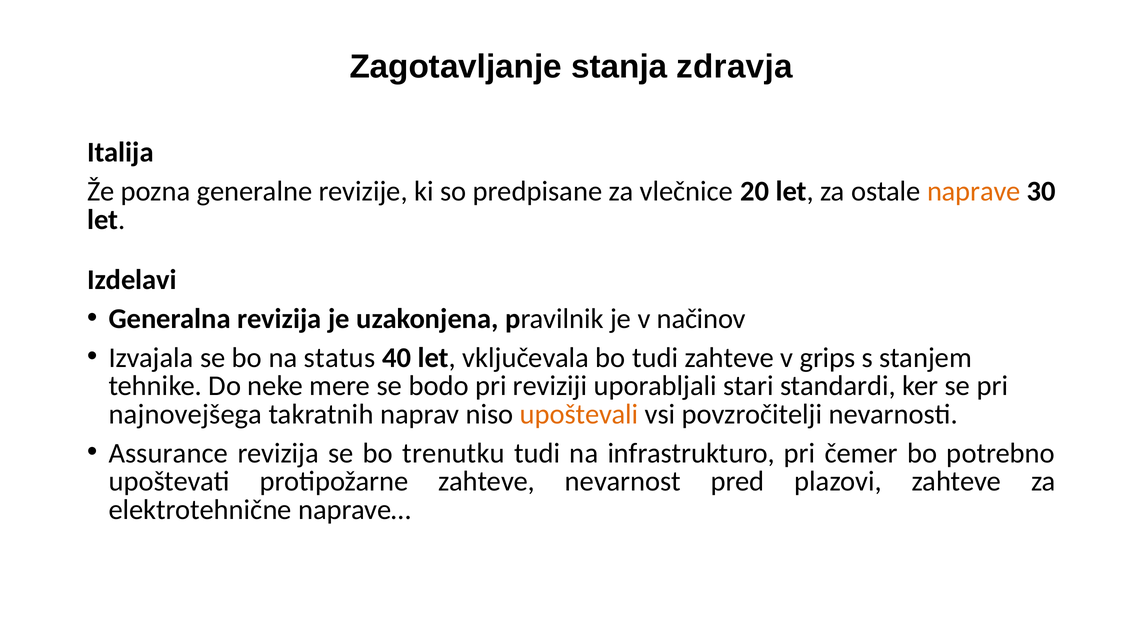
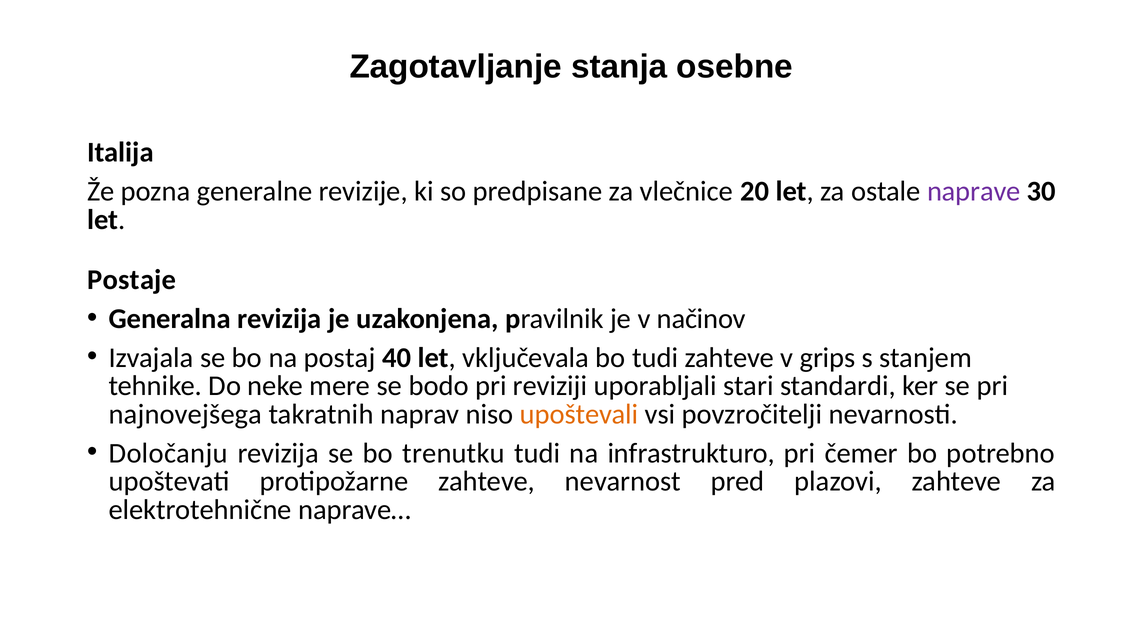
zdravja: zdravja -> osebne (735, 67)
naprave colour: orange -> purple (974, 191)
Izdelavi: Izdelavi -> Postaje (132, 280)
status: status -> postaj (340, 358)
Assurance: Assurance -> Določanju (168, 453)
